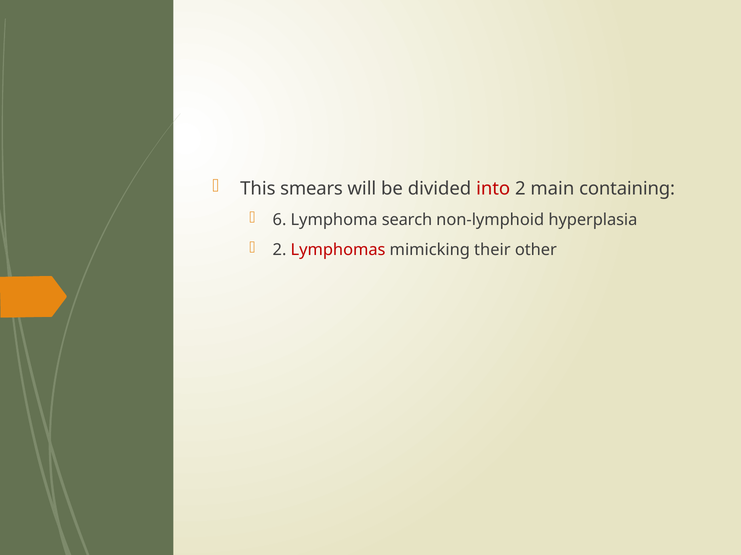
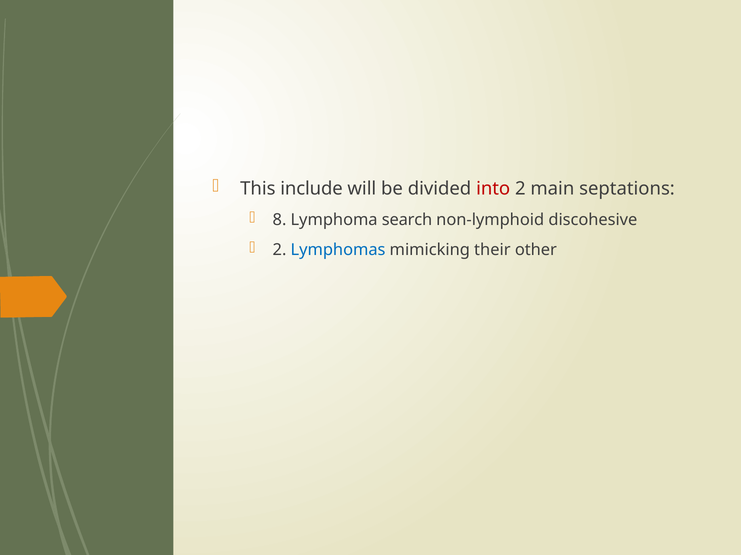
smears: smears -> include (312, 189)
containing: containing -> septations (627, 189)
6: 6 -> 8 (280, 220)
hyperplasia: hyperplasia -> discohesive (593, 220)
Lymphomas colour: red -> blue (338, 250)
